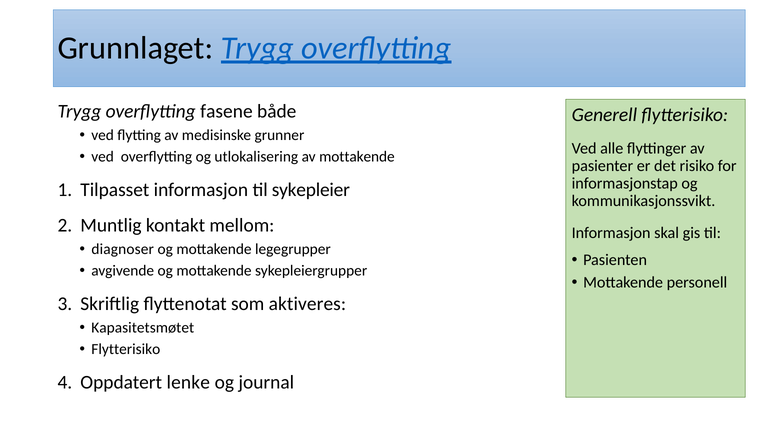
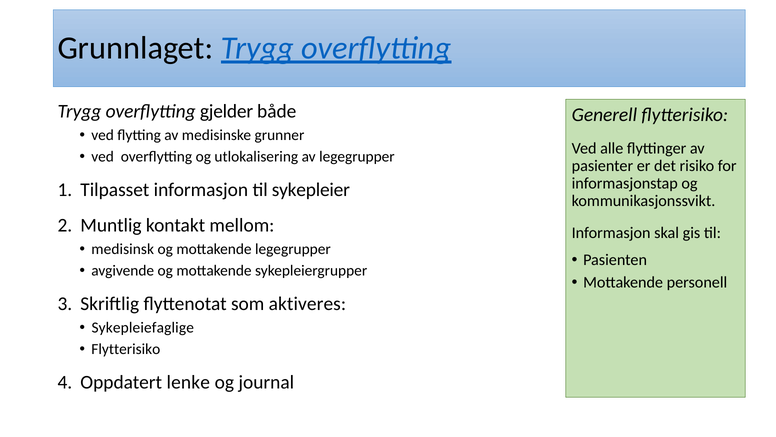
fasene: fasene -> gjelder (227, 111)
av mottakende: mottakende -> legegrupper (357, 156)
diagnoser: diagnoser -> medisinsk (123, 249)
Kapasitetsmøtet: Kapasitetsmøtet -> Sykepleiefaglige (143, 327)
